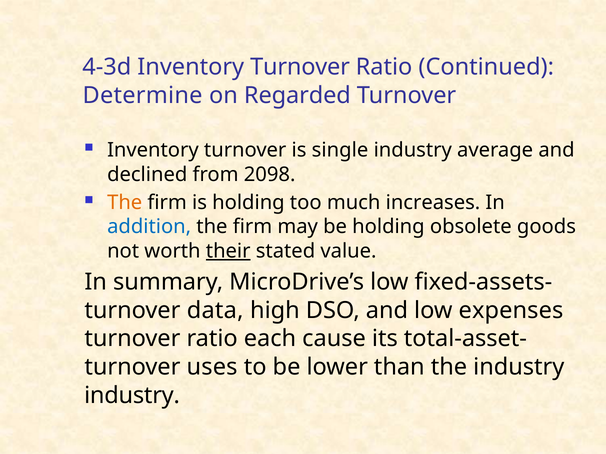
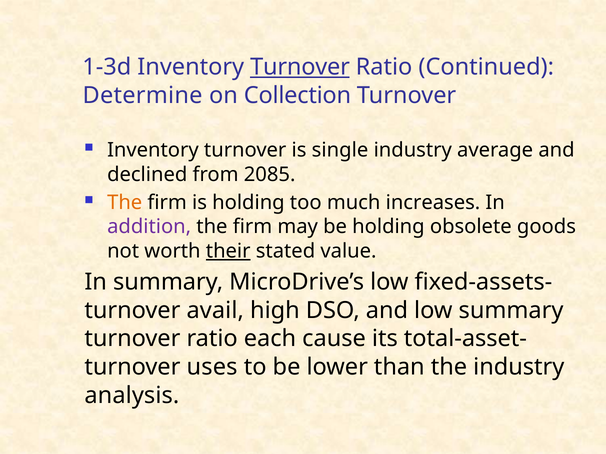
4-3d: 4-3d -> 1-3d (107, 67)
Turnover underline: none -> present (300, 67)
Regarded: Regarded -> Collection (297, 96)
2098: 2098 -> 2085 (270, 175)
addition colour: blue -> purple (149, 227)
data: data -> avail (215, 311)
low expenses: expenses -> summary (511, 311)
industry: industry -> analysis (132, 396)
